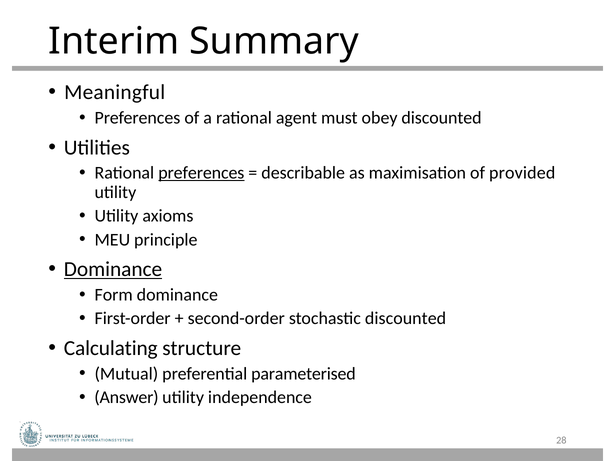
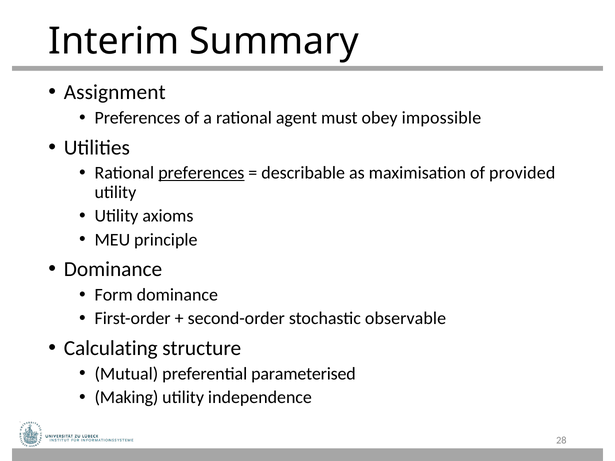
Meaningful: Meaningful -> Assignment (115, 92)
obey discounted: discounted -> impossible (441, 118)
Dominance underline: present -> none (113, 269)
stochastic discounted: discounted -> observable (406, 319)
Answer: Answer -> Making (126, 397)
